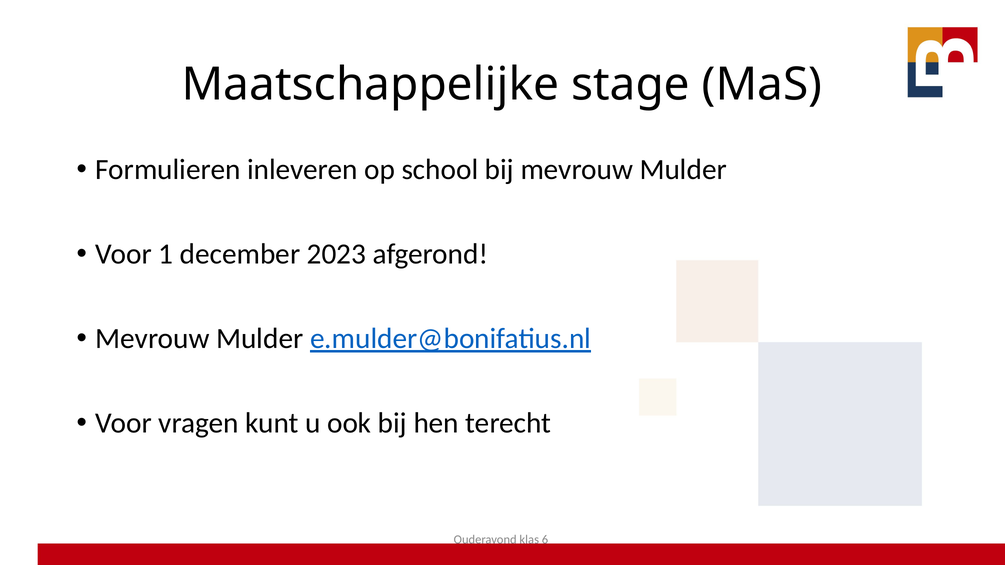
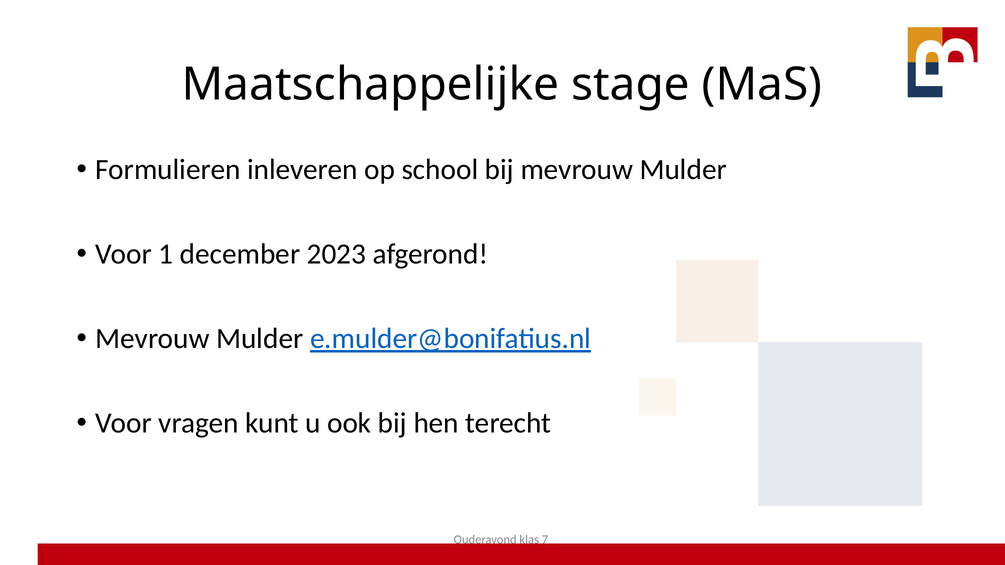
6: 6 -> 7 (545, 540)
